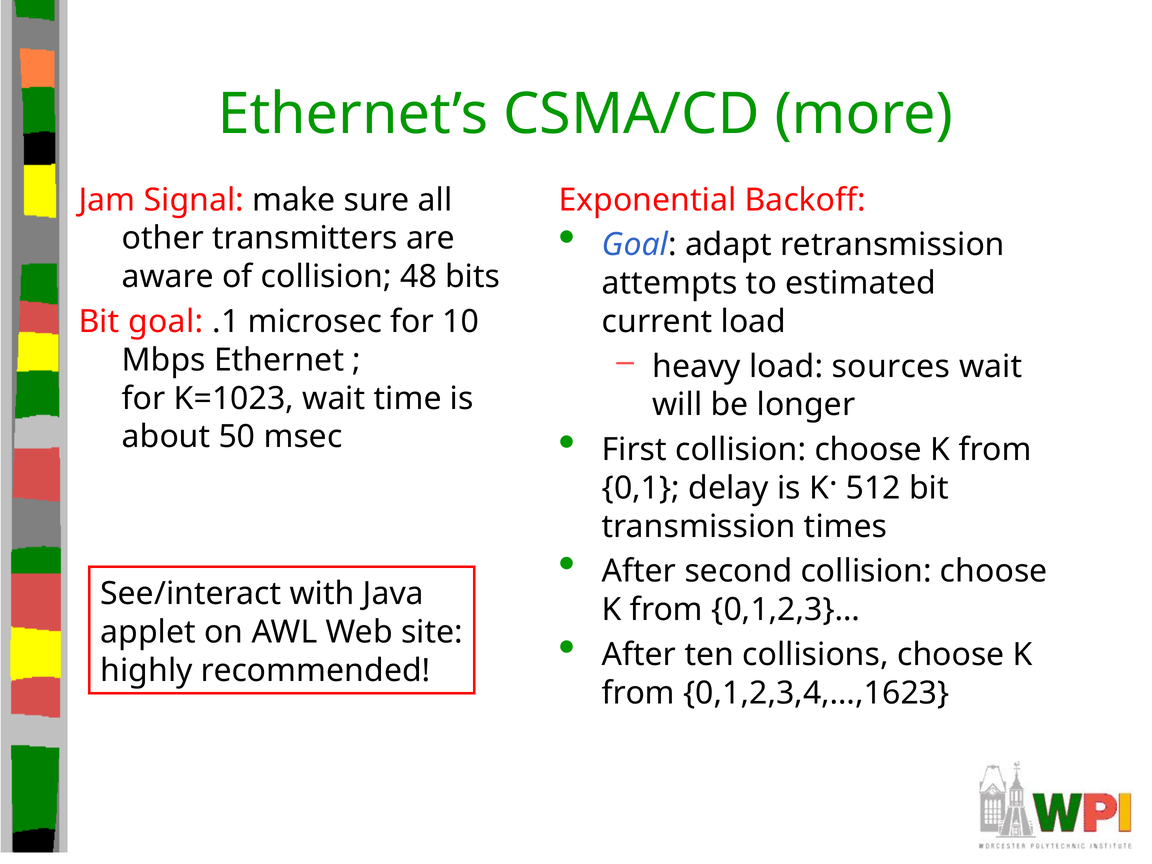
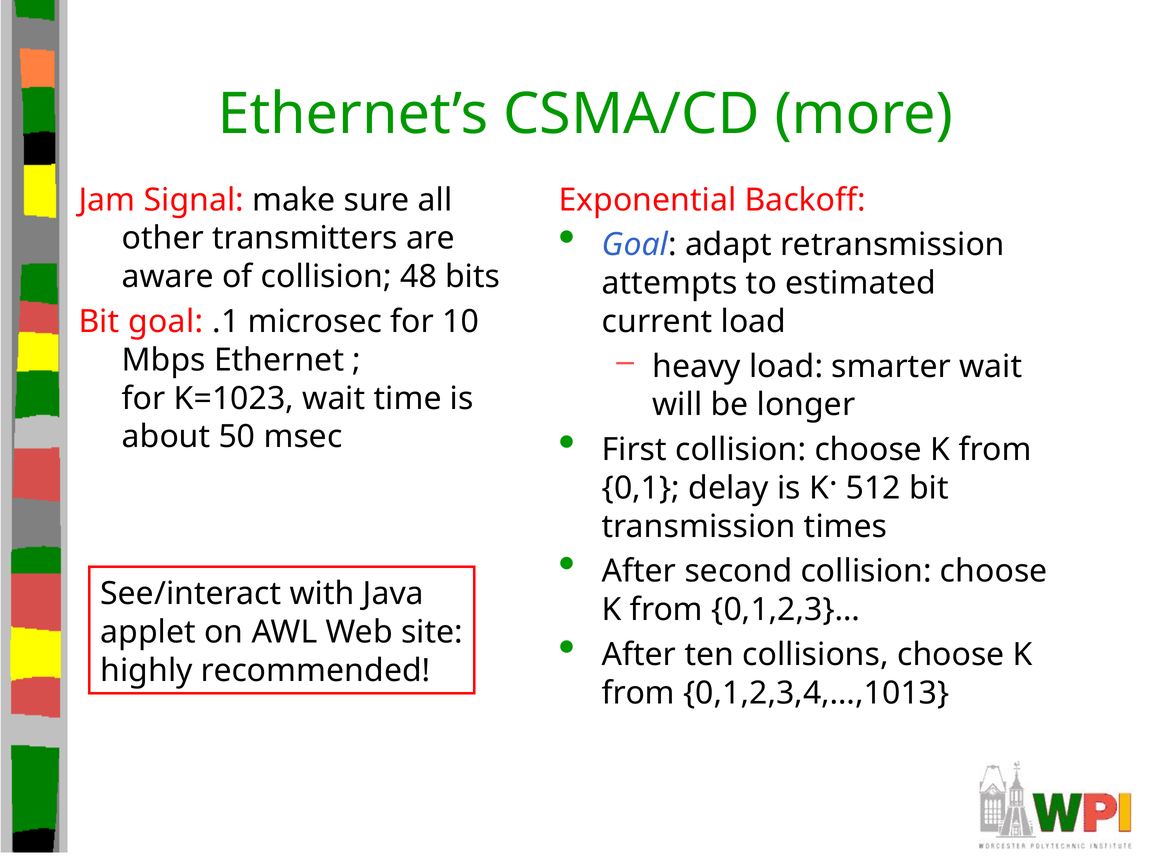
sources: sources -> smarter (891, 366)
0,1,2,3,4,…,1623: 0,1,2,3,4,…,1623 -> 0,1,2,3,4,…,1013 (816, 693)
